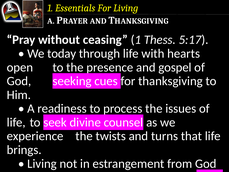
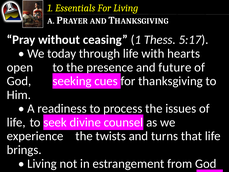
gospel: gospel -> future (175, 67)
